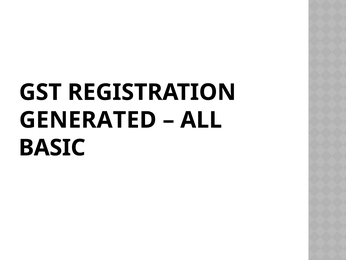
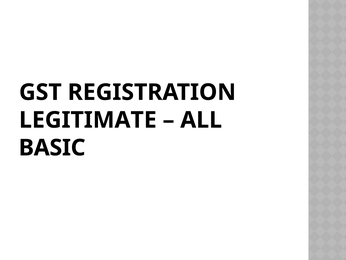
GENERATED: GENERATED -> LEGITIMATE (88, 120)
